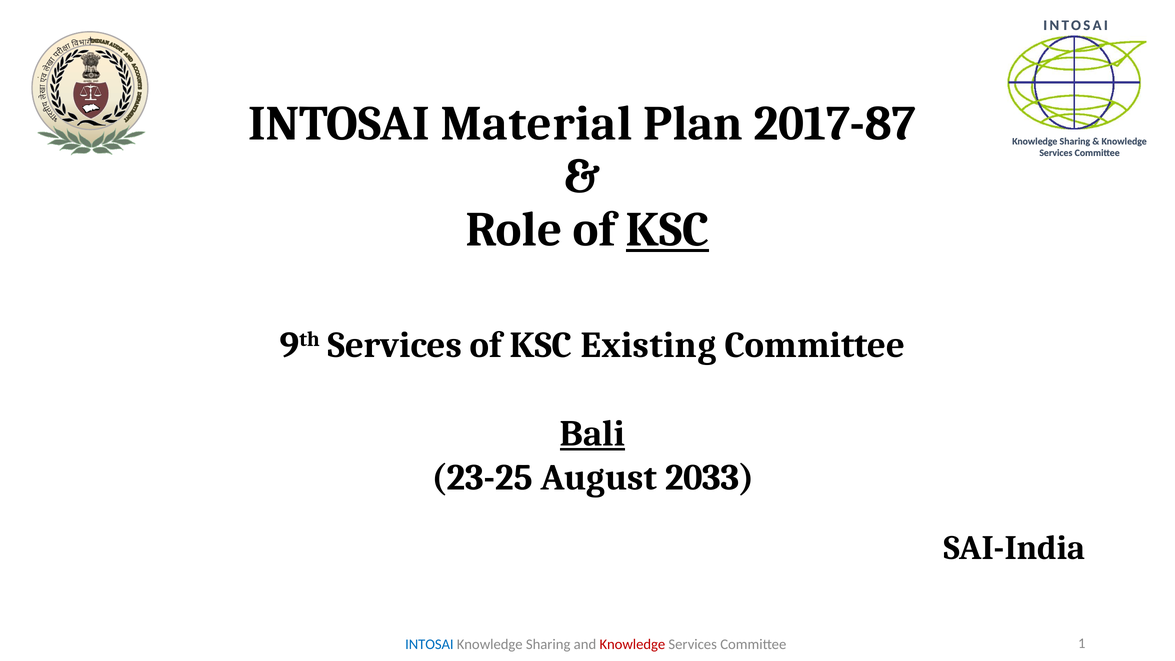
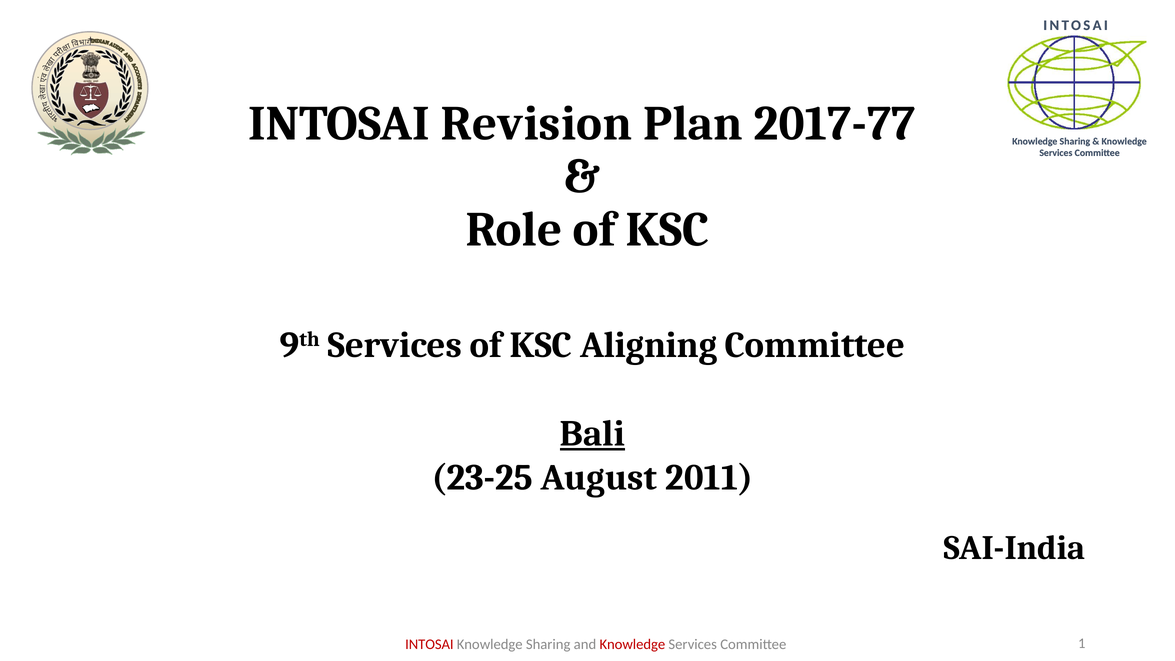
Material: Material -> Revision (536, 124)
2017-87: 2017-87 -> 2017-77 (835, 124)
KSC underline: present -> none (668, 230)
Existing: Existing -> Aligning (649, 345)
2033: 2033 -> 2011 (709, 477)
INTOSAI colour: blue -> red (429, 644)
